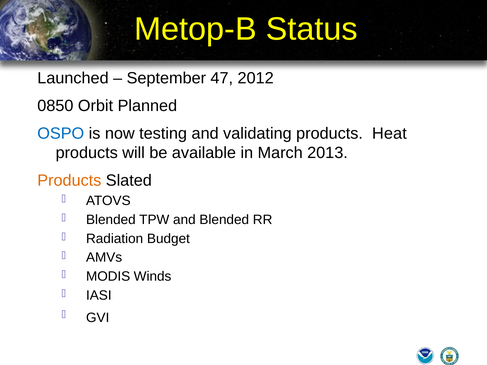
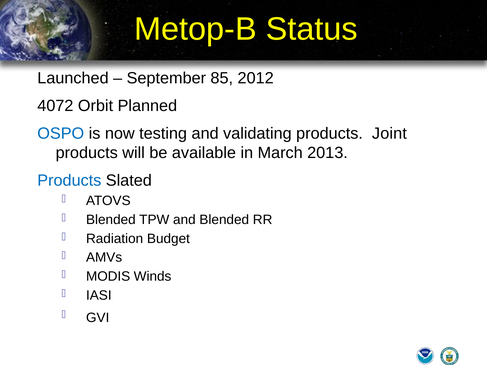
47: 47 -> 85 (222, 78)
0850: 0850 -> 4072 (55, 106)
Heat: Heat -> Joint (389, 133)
Products colour: orange -> blue (69, 181)
